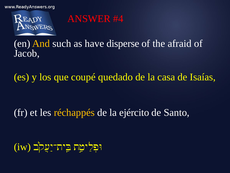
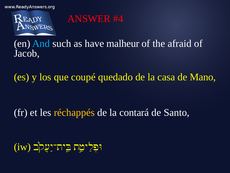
And colour: yellow -> light blue (41, 43)
disperse: disperse -> malheur (123, 43)
Isaías: Isaías -> Mano (203, 77)
ejército: ejército -> contará (134, 112)
